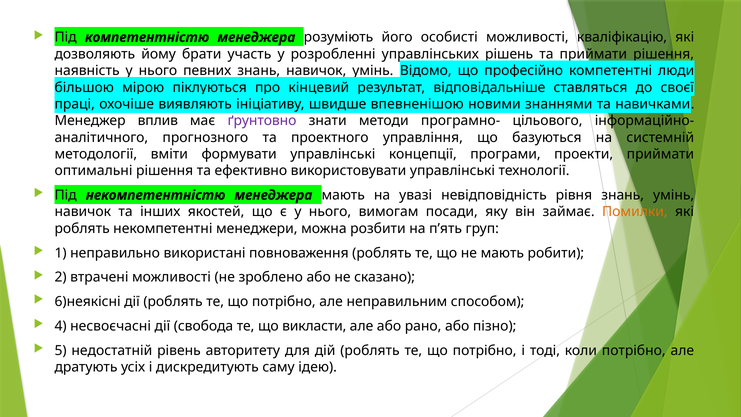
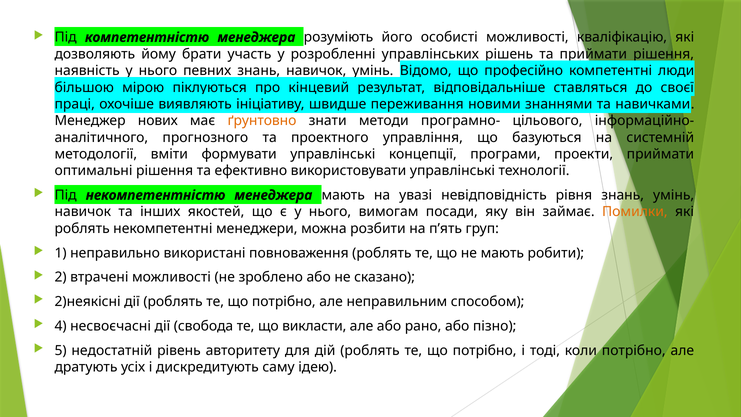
впевненішою: впевненішою -> переживання (417, 104)
вплив: вплив -> нових (158, 121)
ґрунтовно colour: purple -> orange (262, 121)
6)неякісні: 6)неякісні -> 2)неякісні (88, 302)
